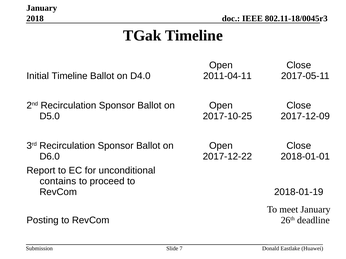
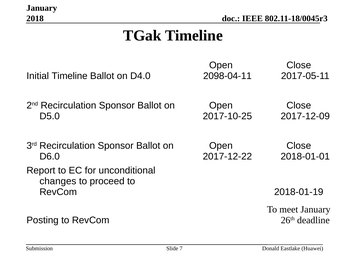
2011-04-11: 2011-04-11 -> 2098-04-11 (227, 76)
contains: contains -> changes (58, 182)
